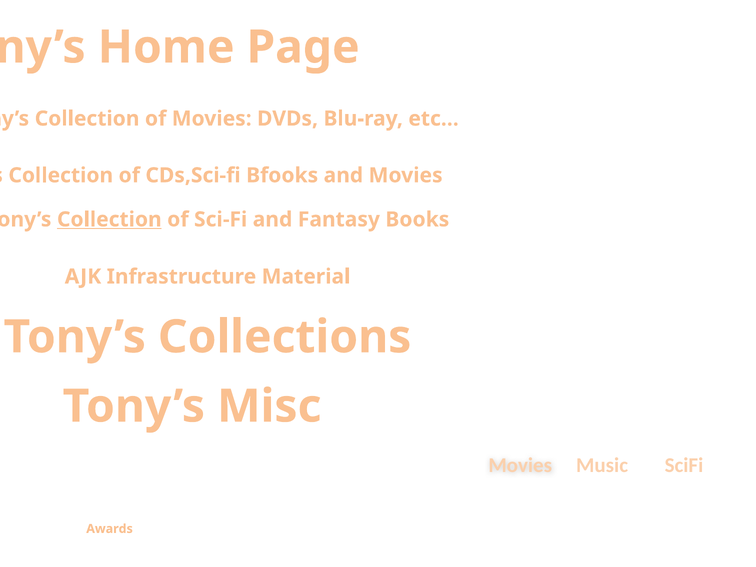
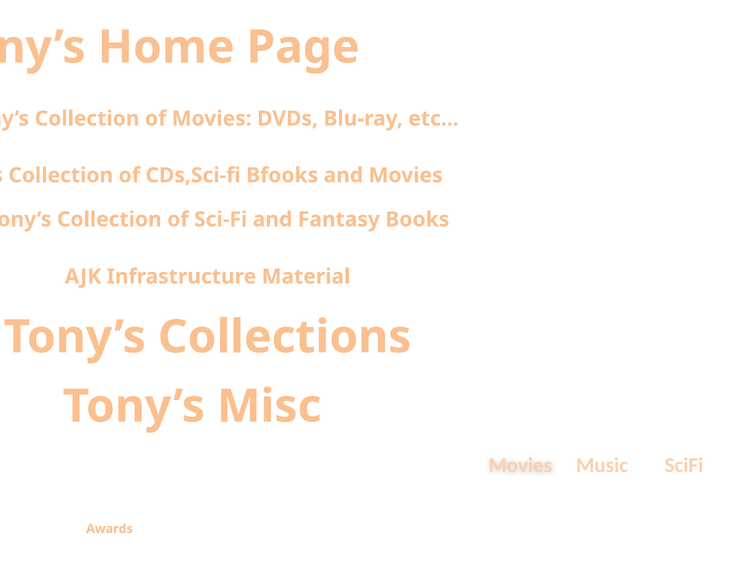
Collection underline: present -> none (109, 219)
